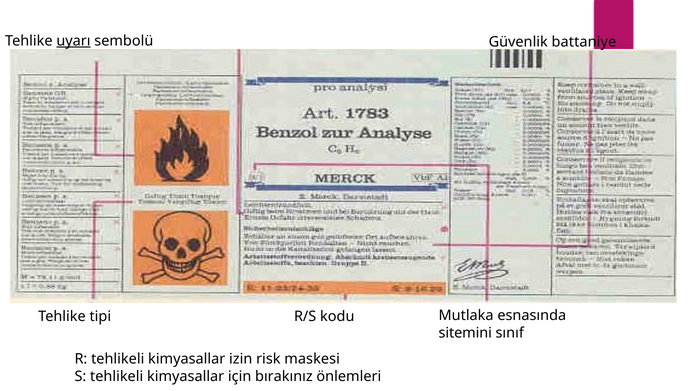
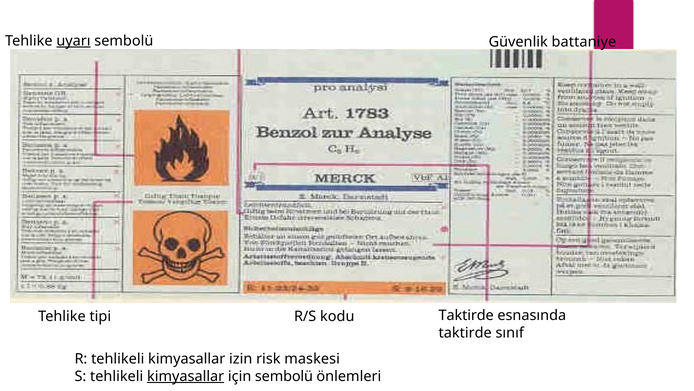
kodu Mutlaka: Mutlaka -> Taktirde (466, 315)
sitemini: sitemini -> taktirde (465, 332)
kimyasallar underline: none -> present (186, 376)
için bırakınız: bırakınız -> sembolü (284, 376)
